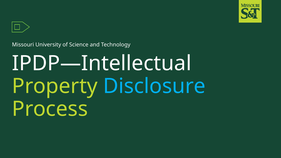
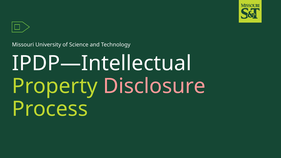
Disclosure colour: light blue -> pink (154, 86)
